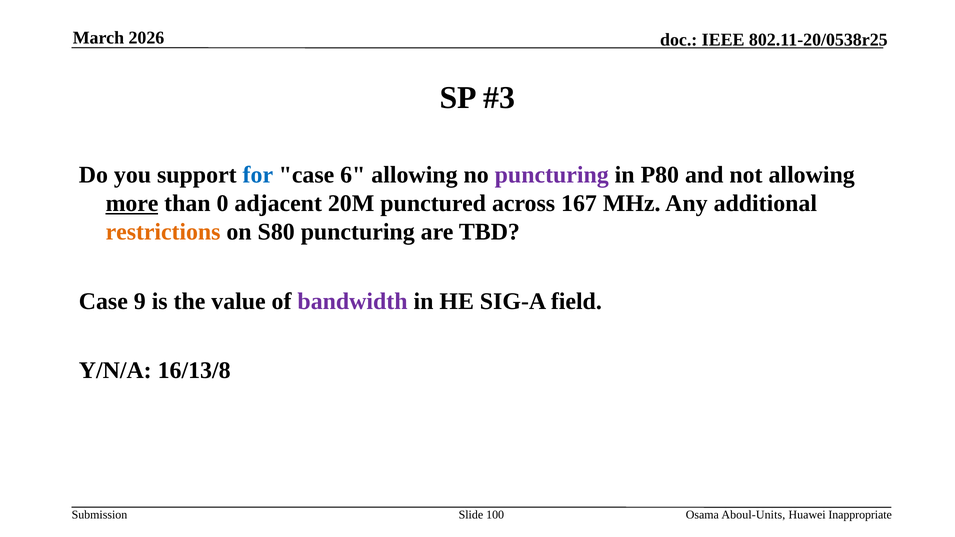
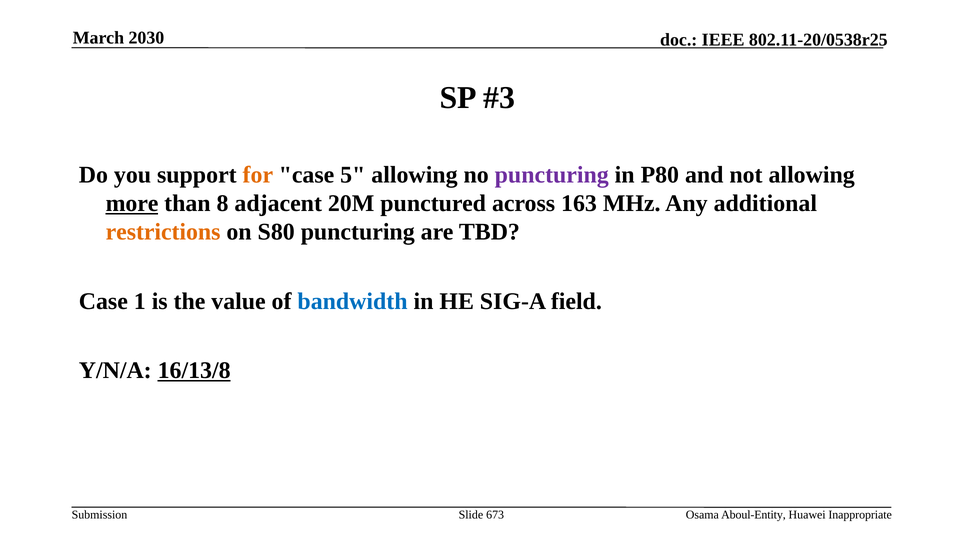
2026: 2026 -> 2030 (146, 38)
for colour: blue -> orange (258, 175)
6: 6 -> 5 (353, 175)
0: 0 -> 8 (223, 203)
167: 167 -> 163 (579, 203)
9: 9 -> 1 (140, 301)
bandwidth colour: purple -> blue (353, 301)
16/13/8 underline: none -> present (194, 371)
100: 100 -> 673 (495, 515)
Aboul-Units: Aboul-Units -> Aboul-Entity (753, 515)
